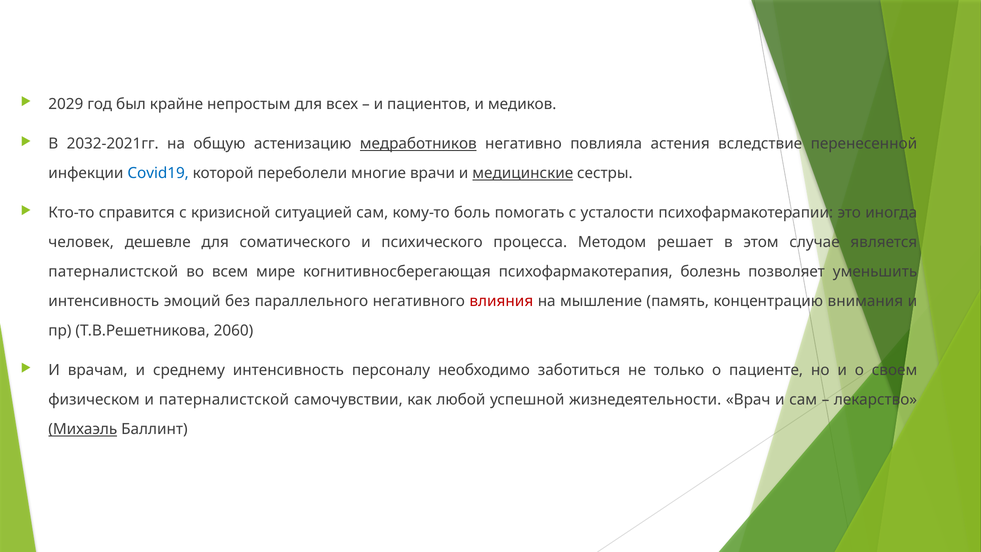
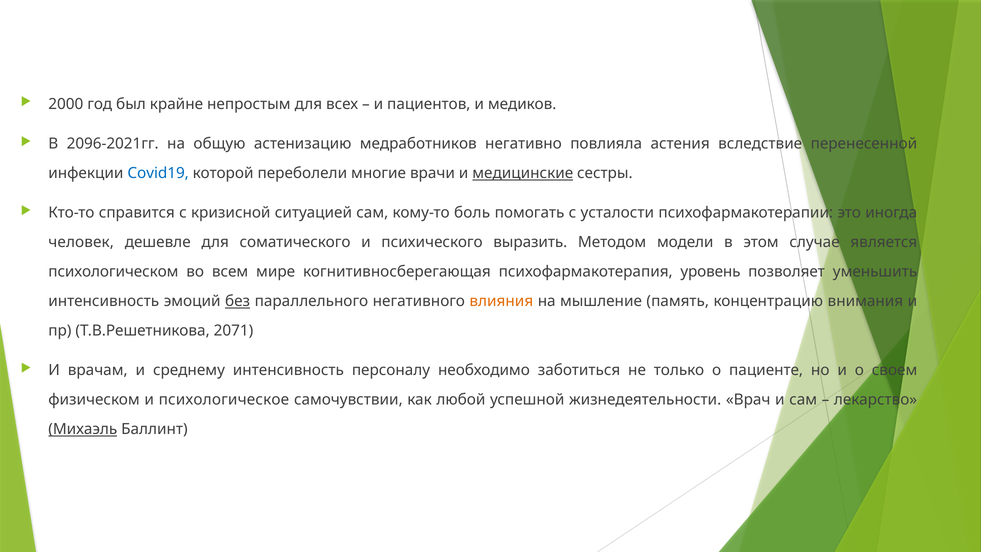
2029: 2029 -> 2000 (66, 104)
2032-2021гг: 2032-2021гг -> 2096-2021гг (113, 144)
медработников underline: present -> none (418, 144)
процесса: процесса -> выразить (530, 242)
решает: решает -> модели (685, 242)
патерналистской: патерналистской -> психологическом (113, 272)
болезнь: болезнь -> уровень (710, 272)
без underline: none -> present (238, 301)
влияния colour: red -> orange (501, 301)
2060: 2060 -> 2071 (234, 331)
и патерналистской: патерналистской -> психологическое (224, 400)
